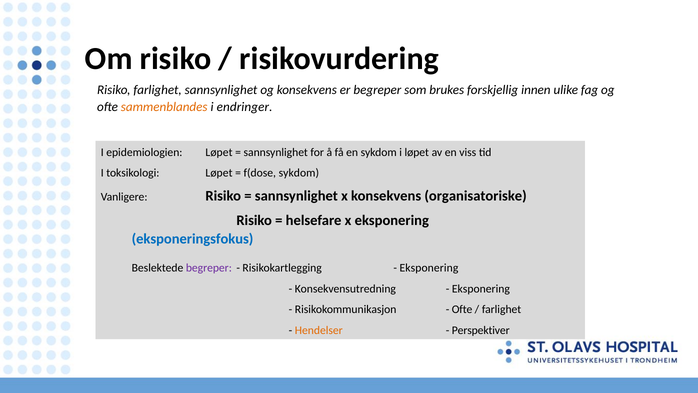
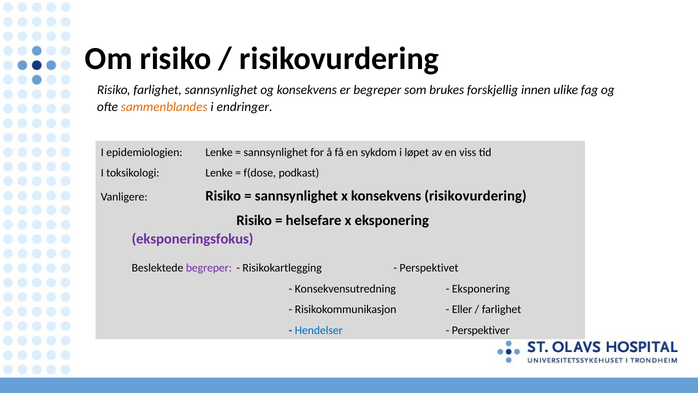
epidemiologien Løpet: Løpet -> Lenke (219, 152)
toksikologi Løpet: Løpet -> Lenke (219, 173)
f(dose sykdom: sykdom -> podkast (299, 173)
konsekvens organisatoriske: organisatoriske -> risikovurdering (476, 196)
eksponeringsfokus colour: blue -> purple (193, 239)
Eksponering: Eksponering -> Perspektivet (429, 268)
Ofte: Ofte -> Eller (462, 309)
Hendelser colour: orange -> blue (319, 330)
